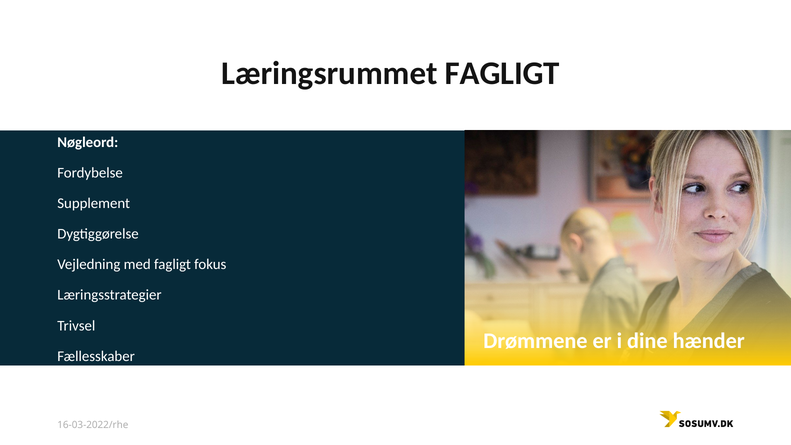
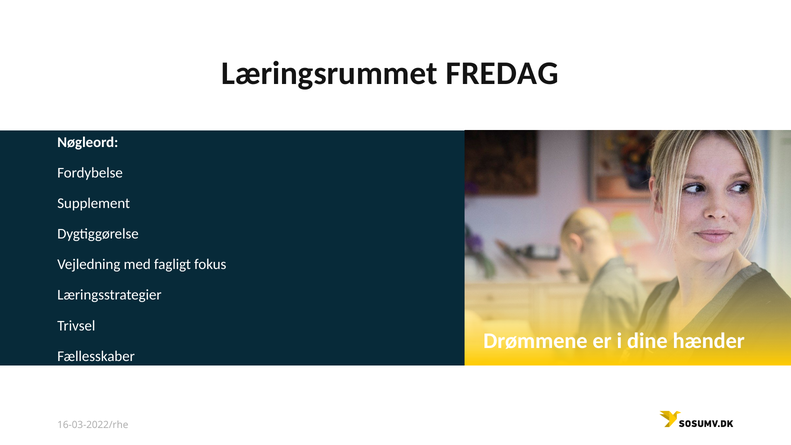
Læringsrummet FAGLIGT: FAGLIGT -> FREDAG (502, 73)
